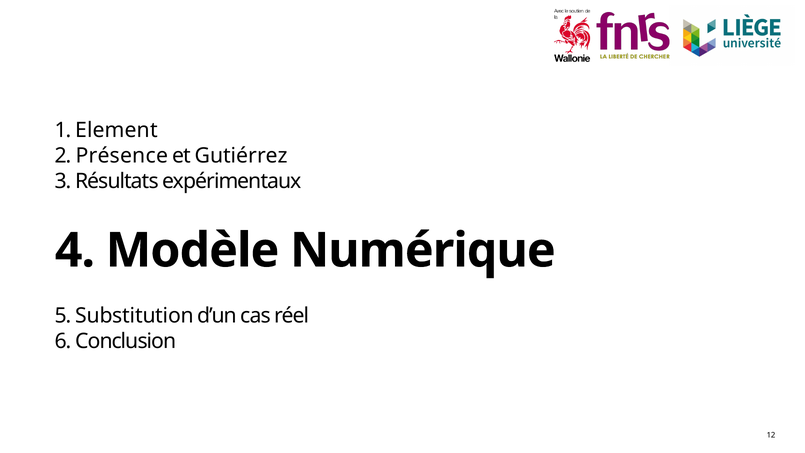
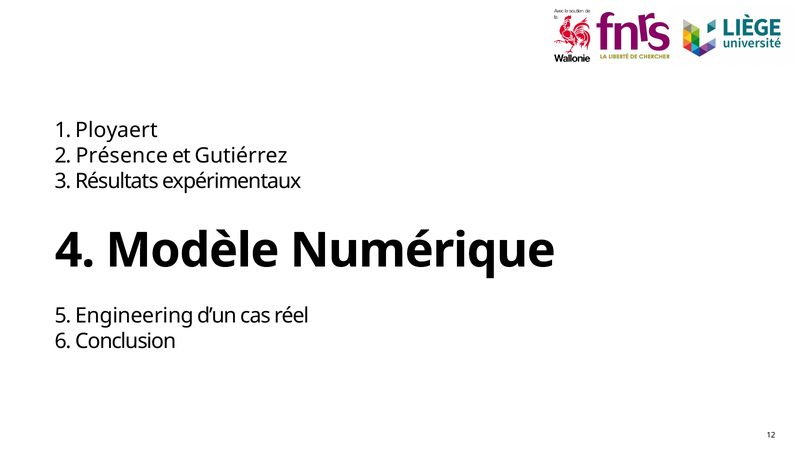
Element: Element -> Ployaert (117, 130)
Substitution: Substitution -> Engineering (135, 316)
